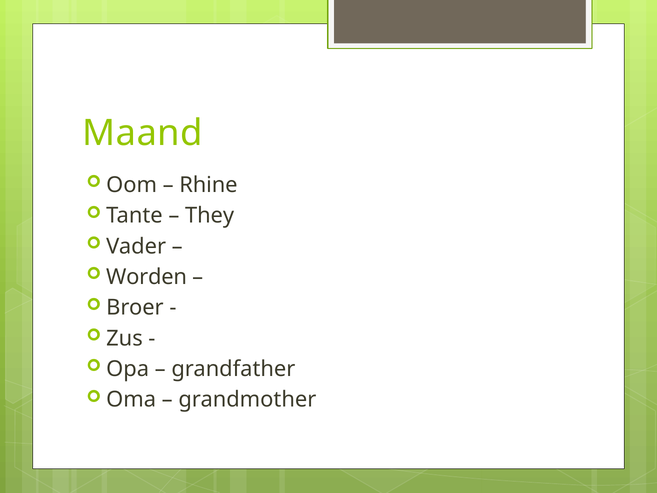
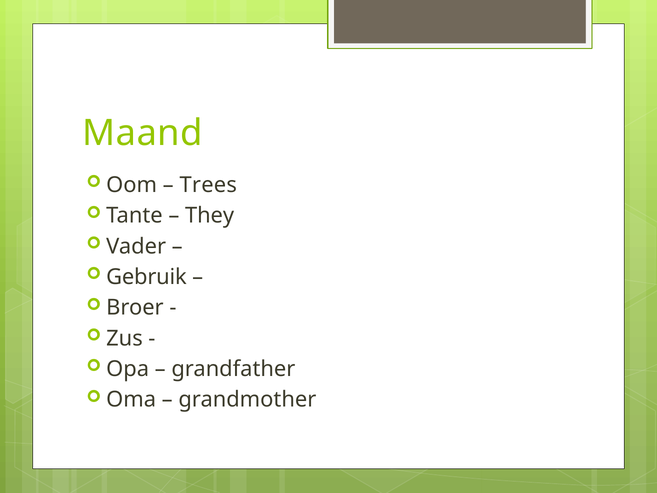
Rhine: Rhine -> Trees (208, 185)
Worden: Worden -> Gebruik (146, 277)
